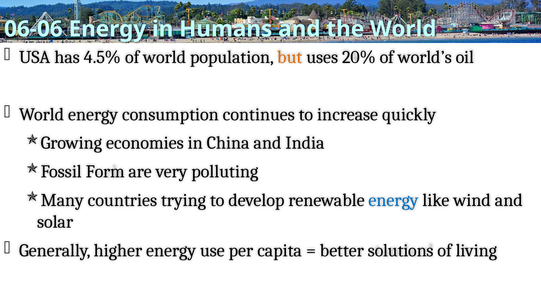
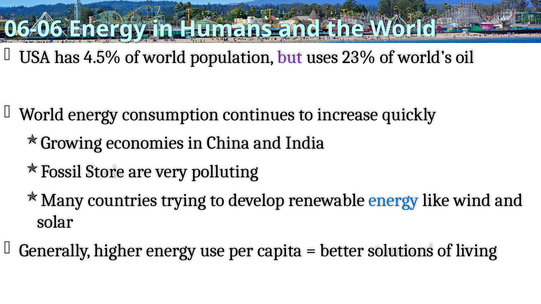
but colour: orange -> purple (290, 57)
20%: 20% -> 23% (359, 57)
Form: Form -> Store (105, 172)
